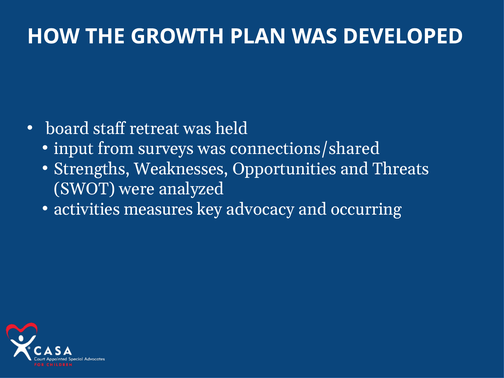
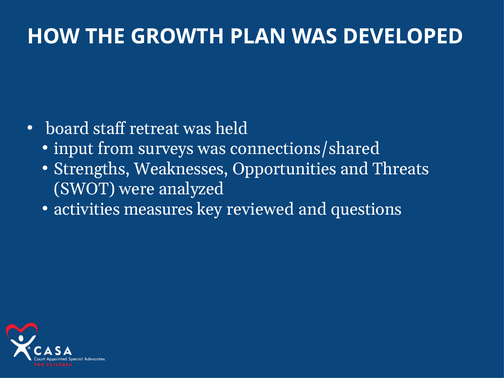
advocacy: advocacy -> reviewed (260, 209)
occurring: occurring -> questions (366, 209)
